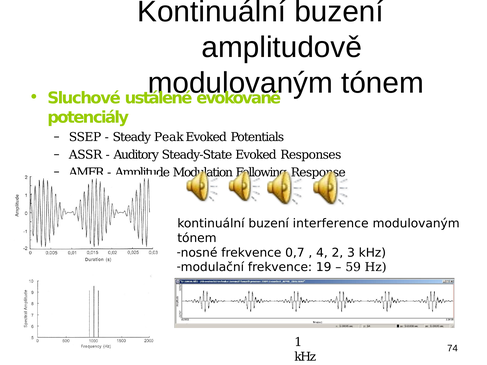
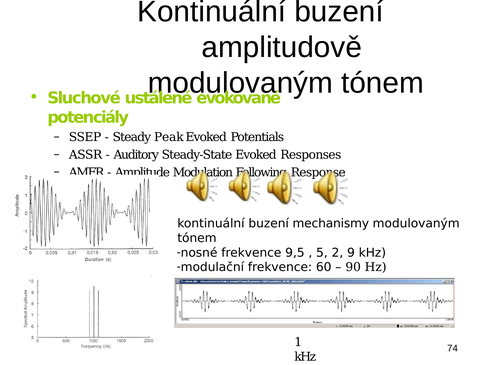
interference: interference -> mechanismy (331, 224)
0,7: 0,7 -> 9,5 (295, 253)
4: 4 -> 5 (322, 253)
3: 3 -> 9 (351, 253)
19: 19 -> 60 (324, 267)
59: 59 -> 90 (353, 267)
